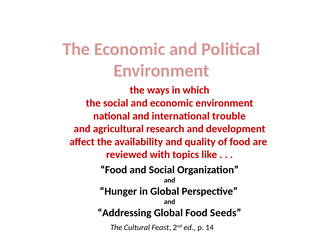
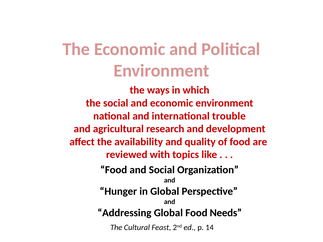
Seeds: Seeds -> Needs (226, 213)
